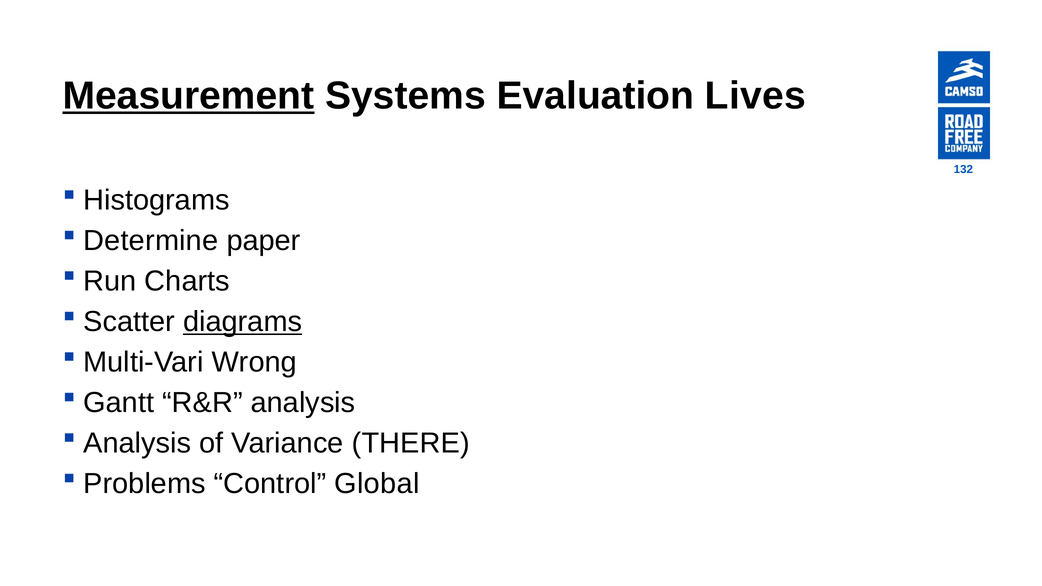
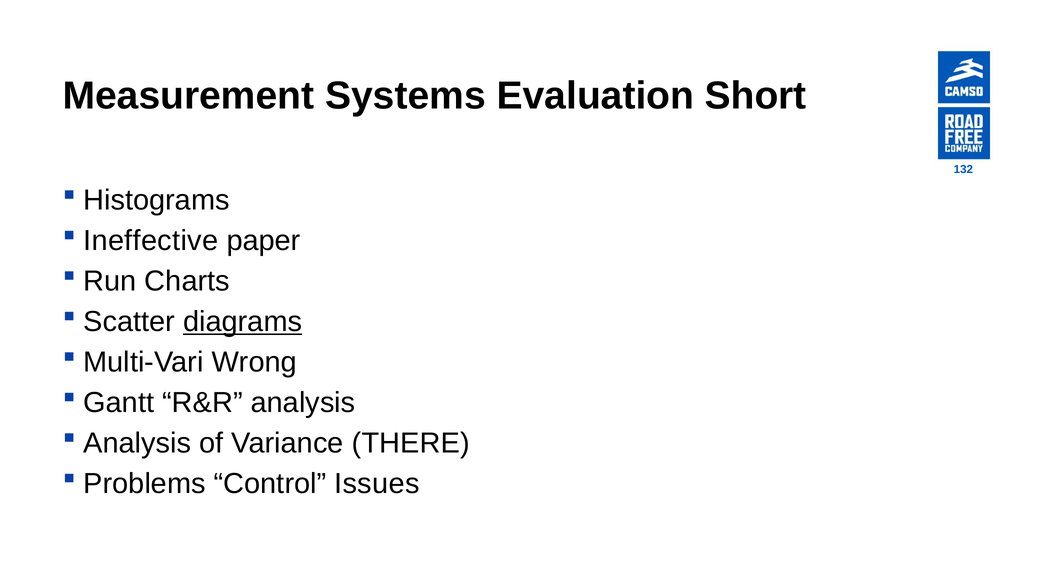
Measurement underline: present -> none (188, 96)
Lives: Lives -> Short (756, 96)
Determine: Determine -> Ineffective (151, 241)
Global: Global -> Issues (377, 484)
